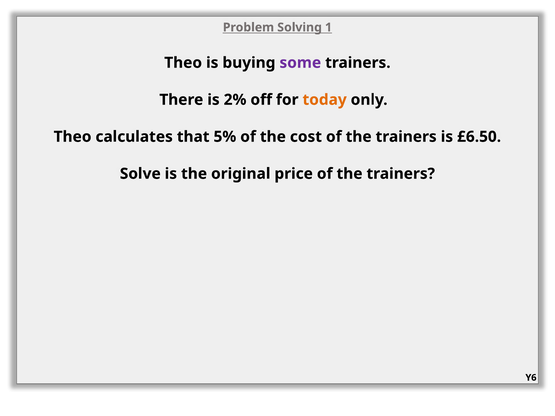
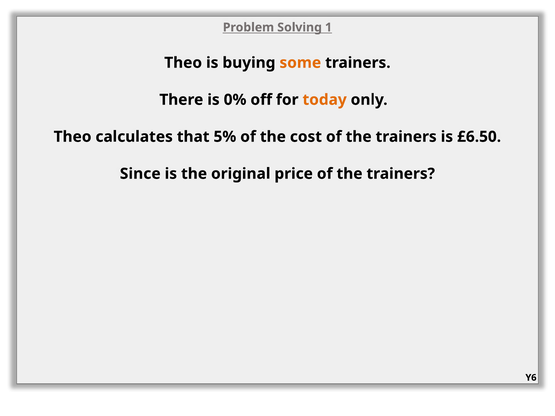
some colour: purple -> orange (300, 63)
2%: 2% -> 0% (235, 100)
Solve: Solve -> Since (140, 174)
